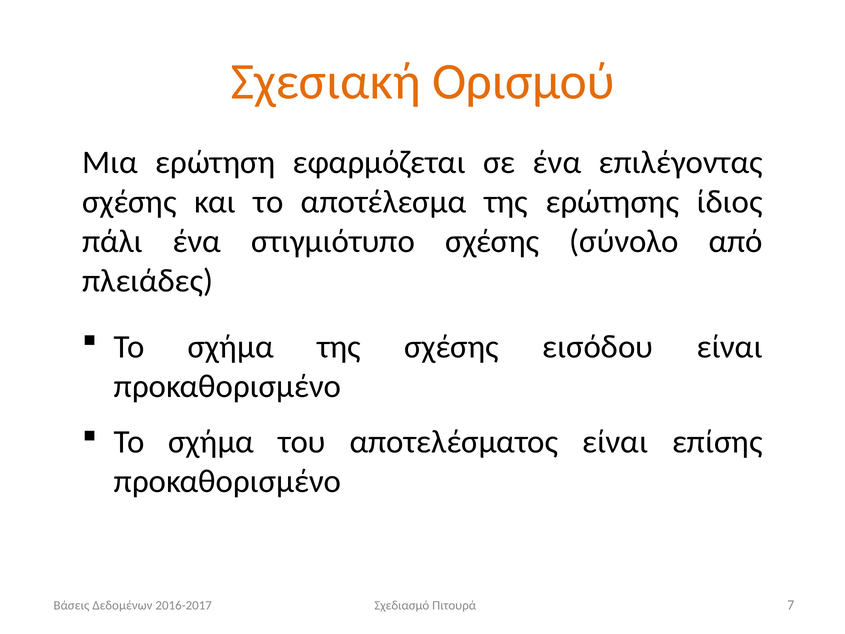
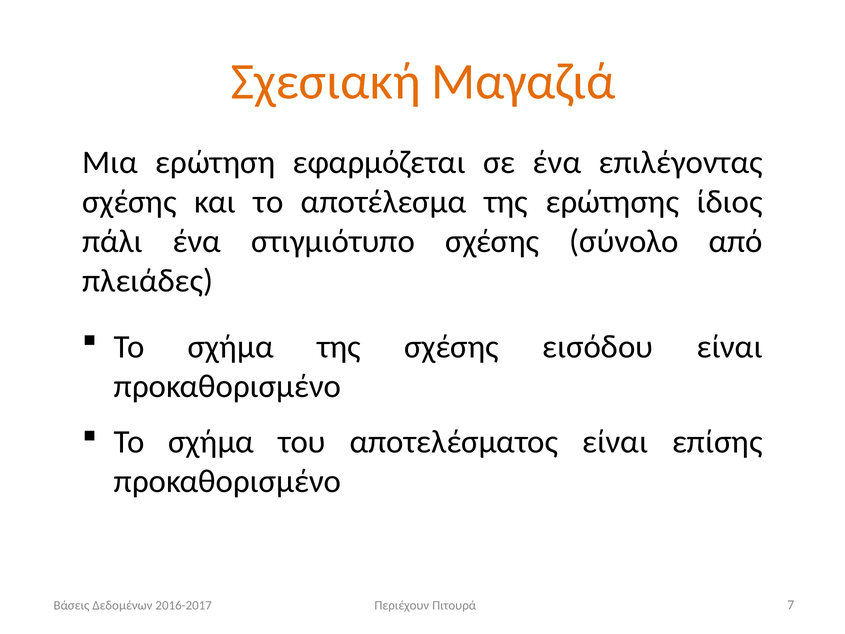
Ορισμού: Ορισμού -> Μαγαζιά (523, 82)
Σχεδιασμό: Σχεδιασμό -> Περιέχουν (402, 605)
